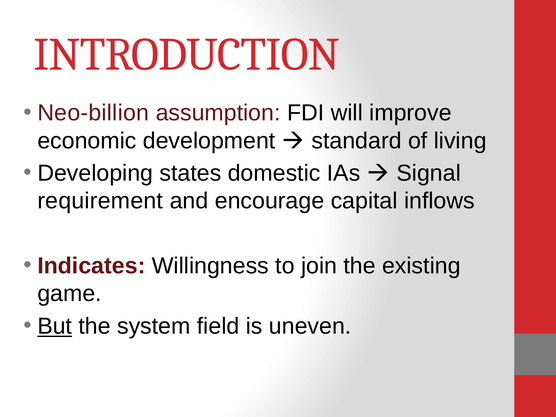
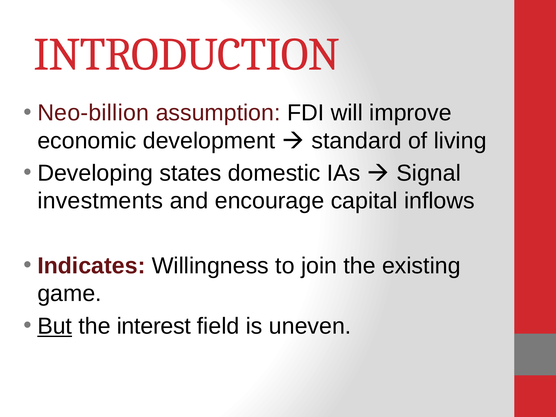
requirement: requirement -> investments (100, 201)
system: system -> interest (154, 326)
